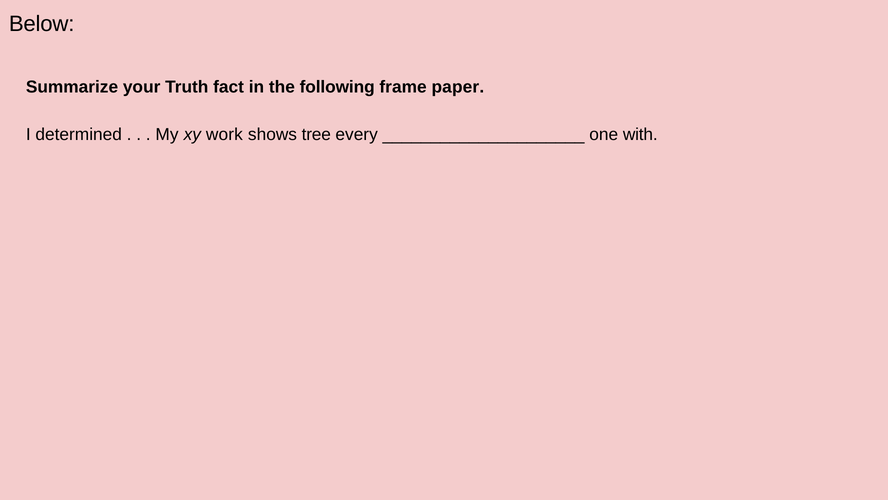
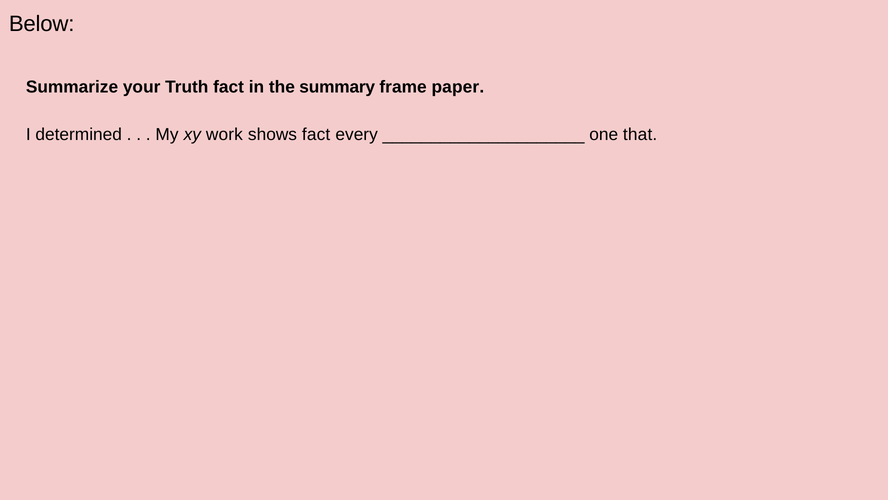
following: following -> summary (337, 87)
shows tree: tree -> fact (316, 134)
with: with -> that (640, 134)
